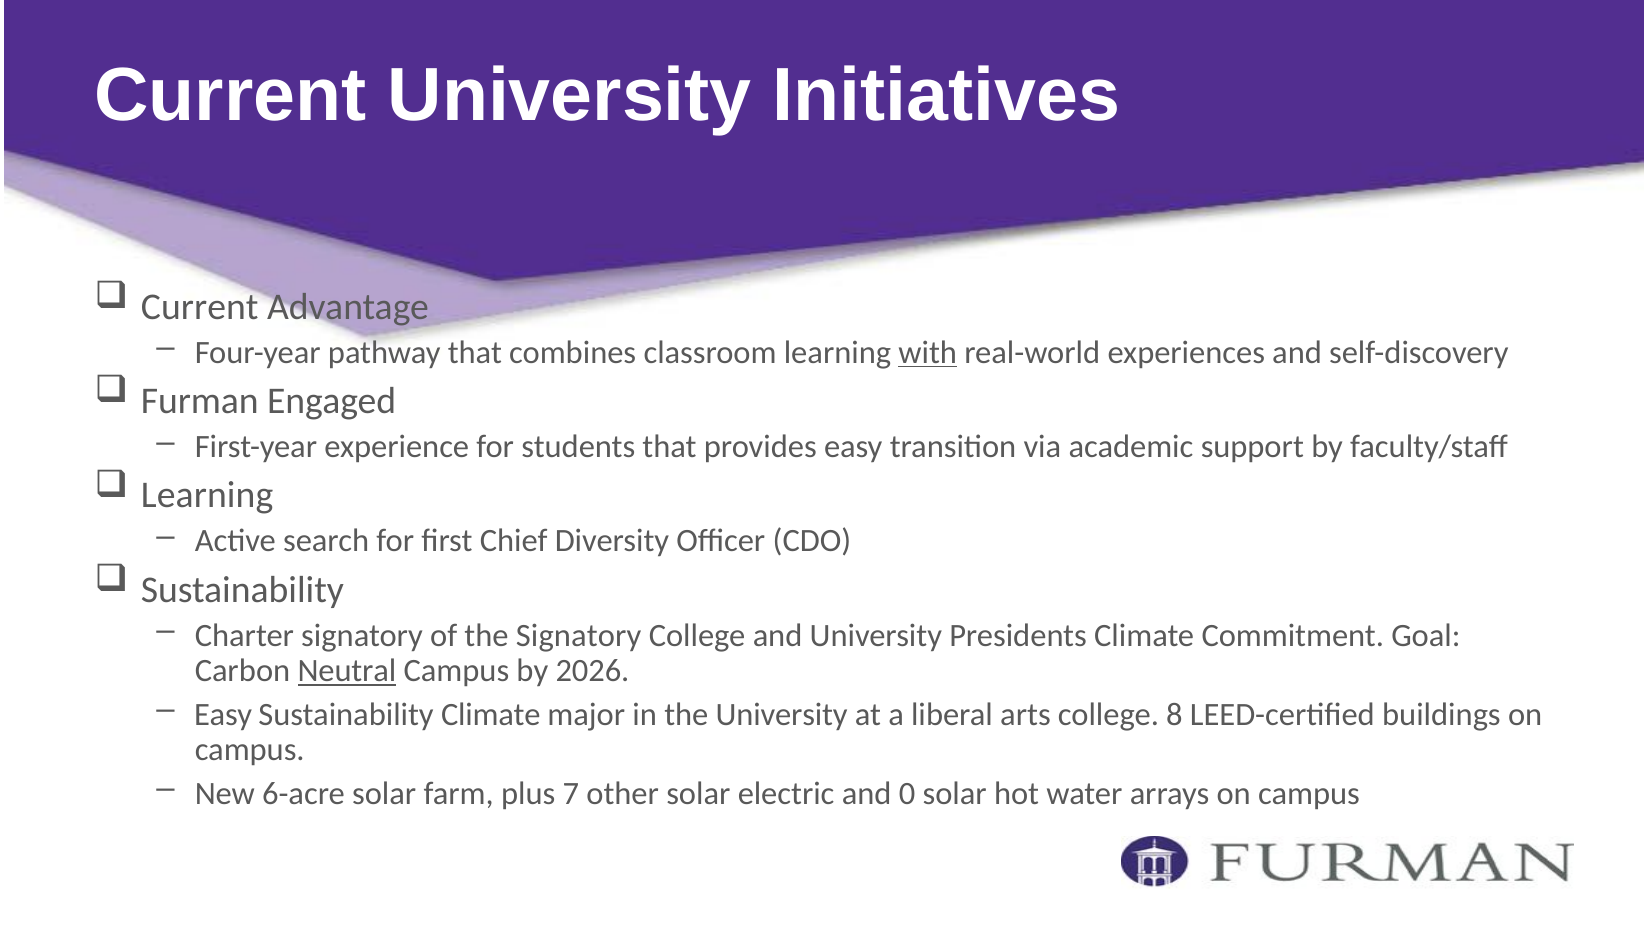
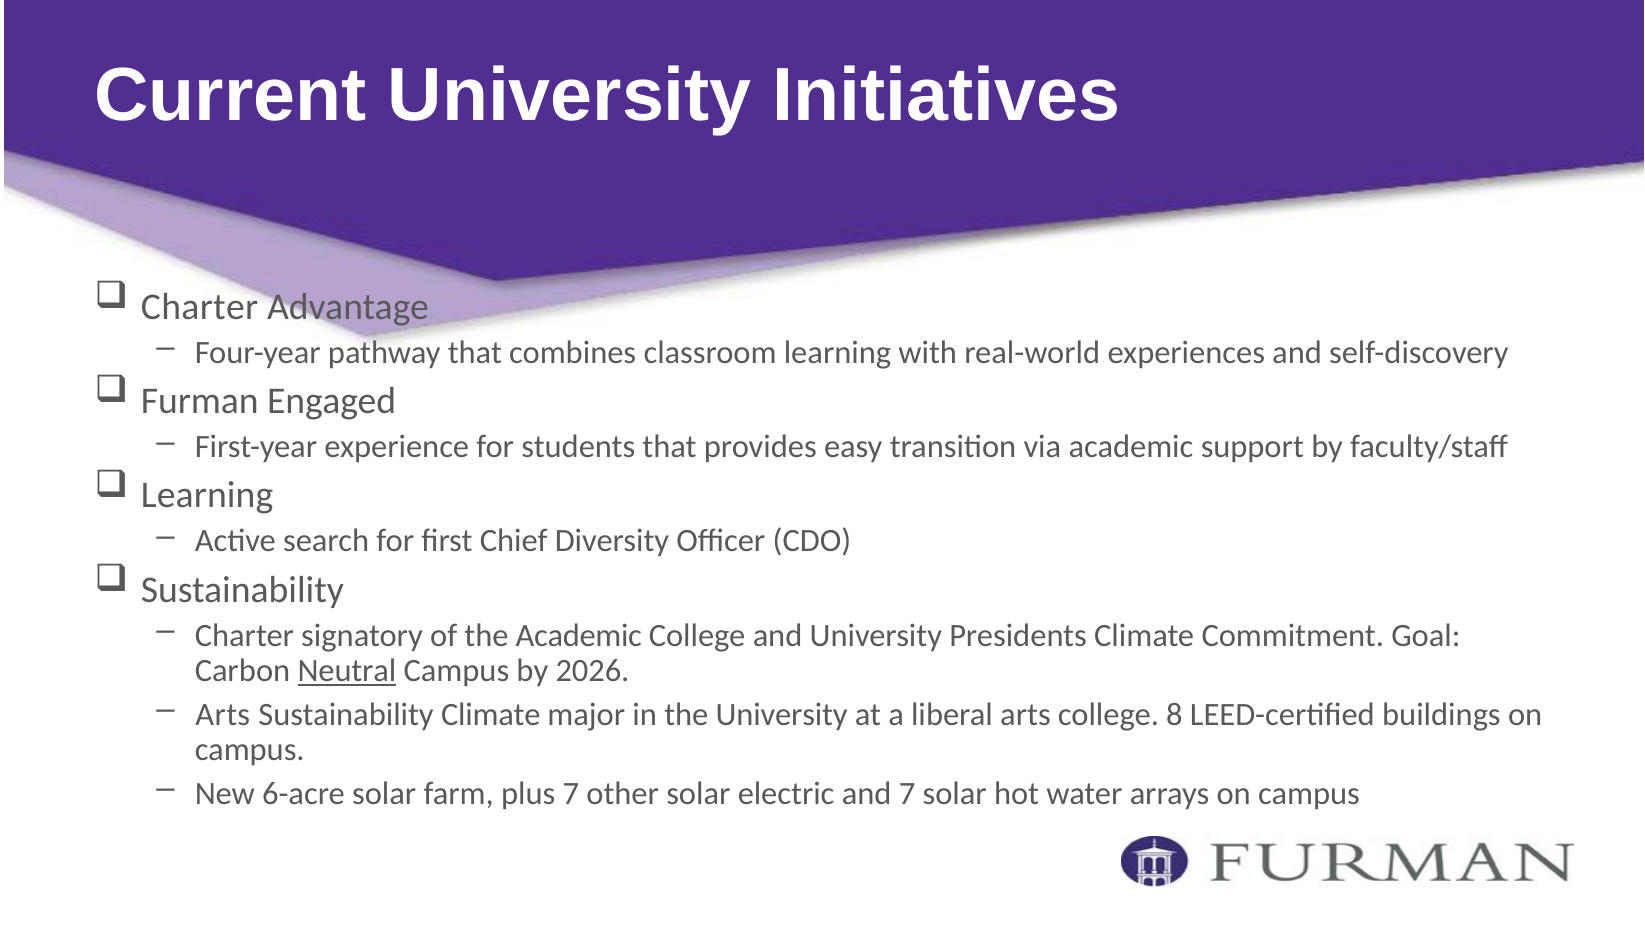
Current: Current -> Charter (200, 307)
with underline: present -> none (928, 353)
the Signatory: Signatory -> Academic (579, 636)
Easy: Easy -> Arts (223, 715)
and 0: 0 -> 7 (907, 794)
